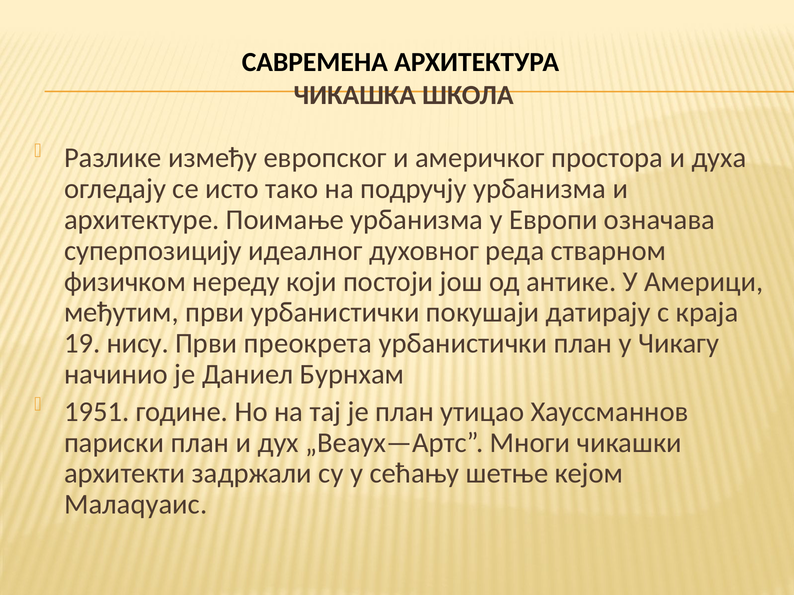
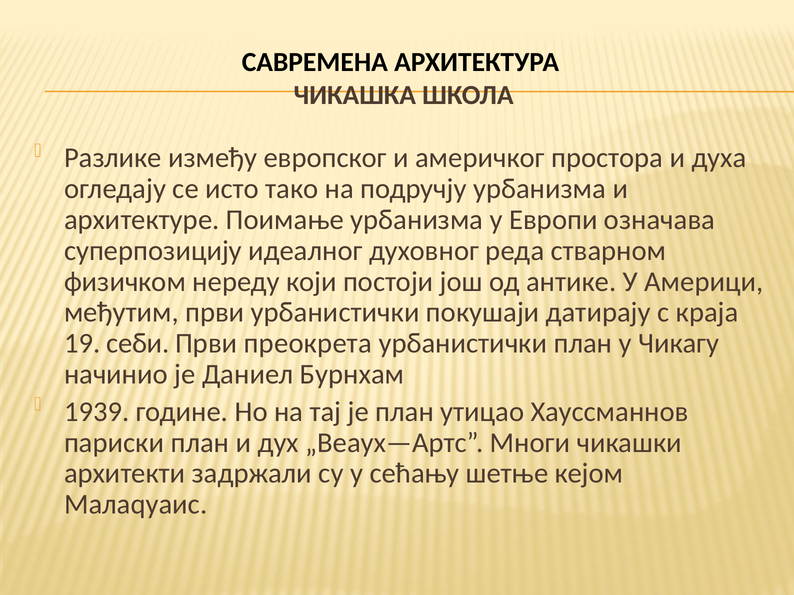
нису: нису -> себи (138, 344)
1951: 1951 -> 1939 (97, 412)
